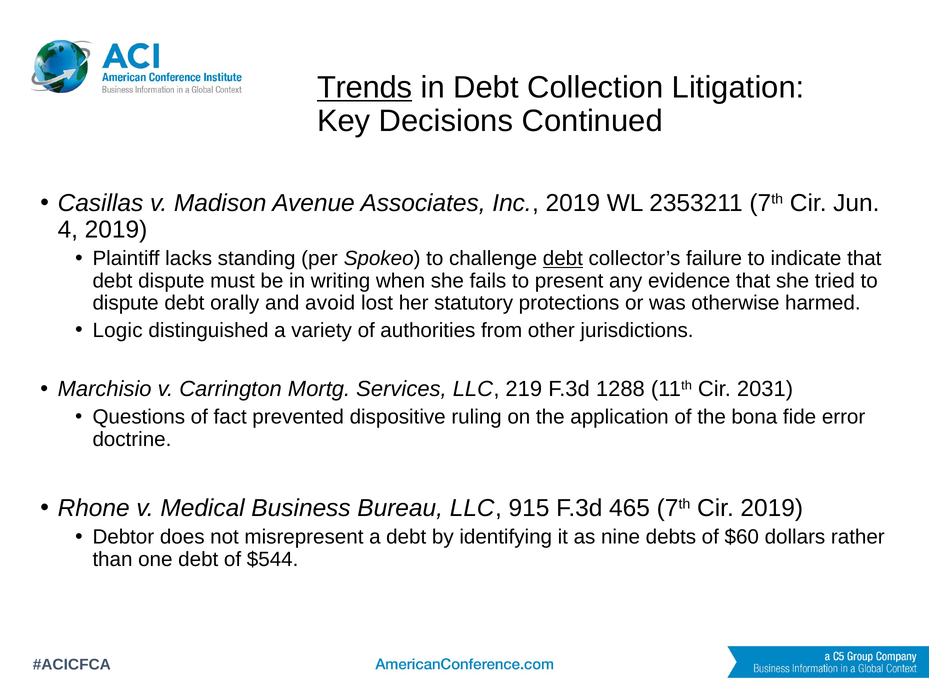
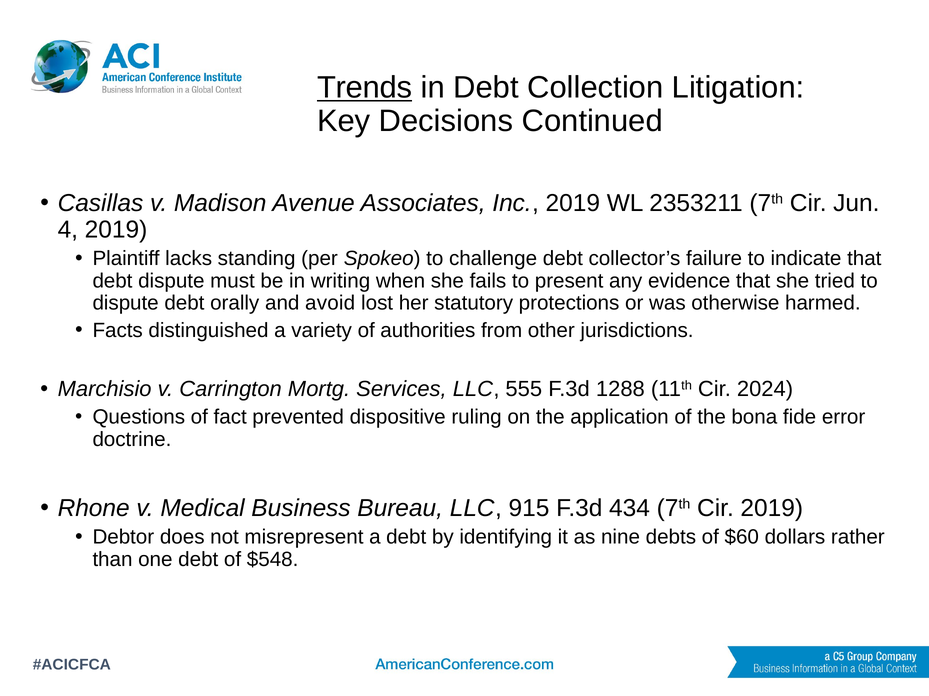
debt underline: present -> none (563, 259)
Logic: Logic -> Facts (118, 331)
219: 219 -> 555 (524, 390)
2031: 2031 -> 2024 (765, 390)
465: 465 -> 434 (630, 509)
$544: $544 -> $548 (273, 560)
